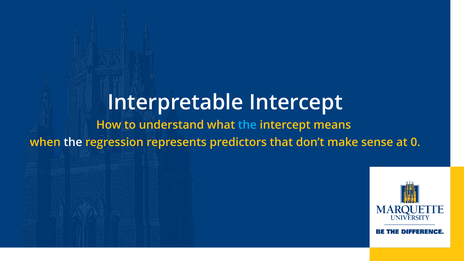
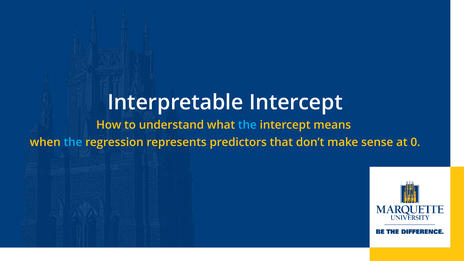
the colour: white -> light blue (73, 142)
